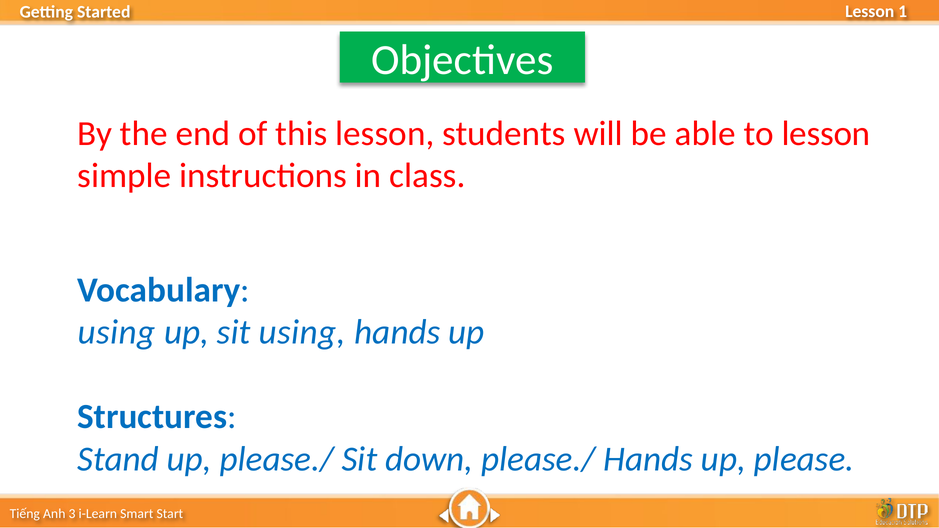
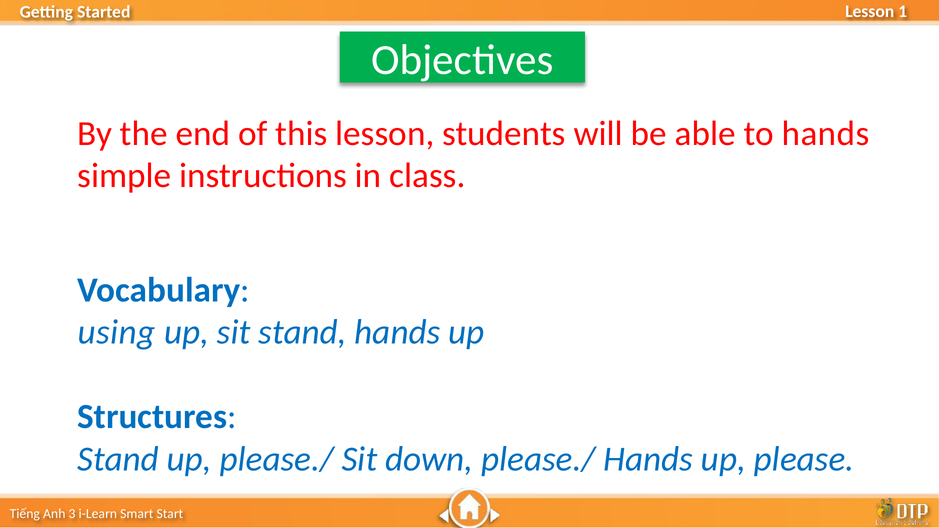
to lesson: lesson -> hands (826, 133)
sit using: using -> stand (302, 332)
